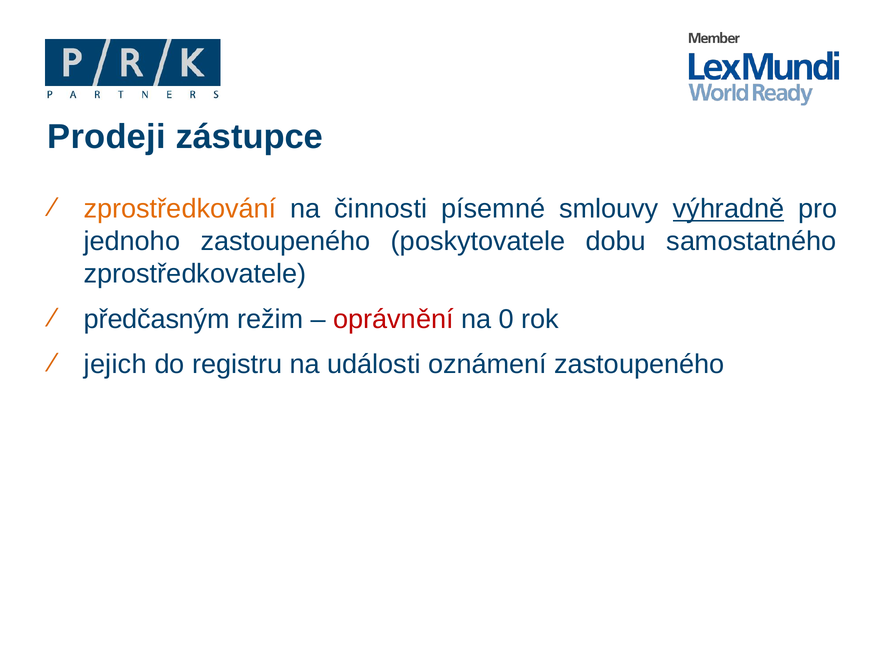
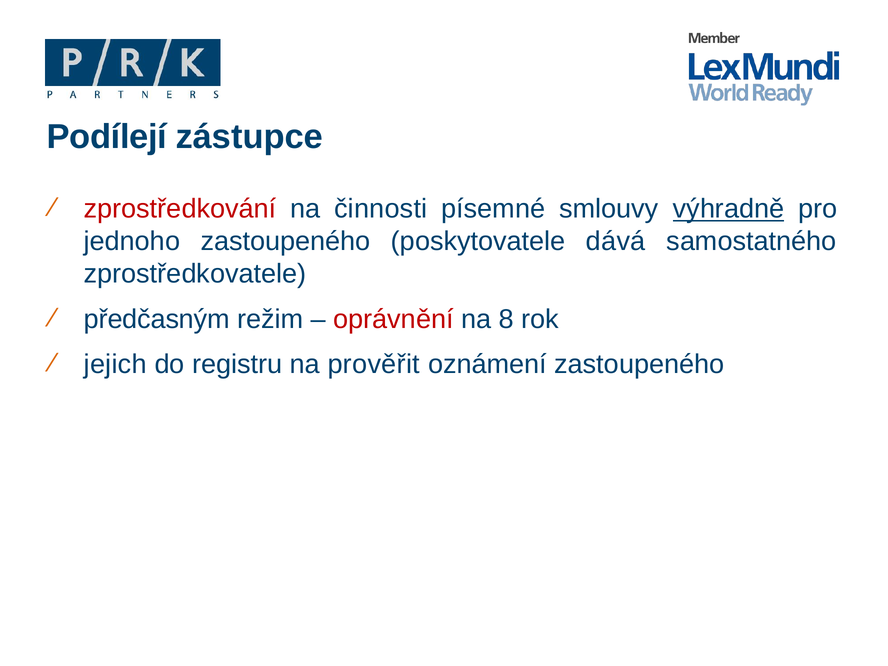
Prodeji: Prodeji -> Podílejí (107, 137)
zprostředkování colour: orange -> red (180, 209)
dobu: dobu -> dává (616, 241)
0: 0 -> 8 (506, 319)
události: události -> prověřit (374, 364)
